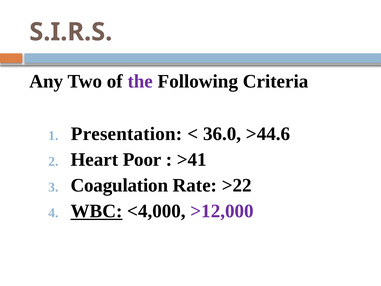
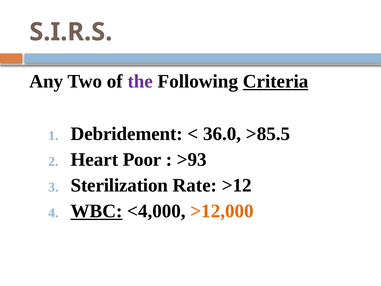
Criteria underline: none -> present (276, 81)
Presentation: Presentation -> Debridement (127, 134)
>44.6: >44.6 -> >85.5 (268, 134)
>41: >41 -> >93 (192, 159)
Coagulation: Coagulation -> Sterilization (119, 185)
>22: >22 -> >12 (237, 185)
>12,000 colour: purple -> orange (222, 211)
